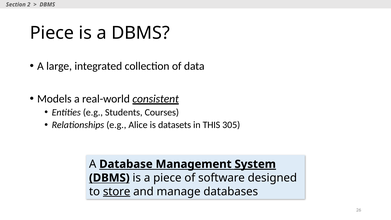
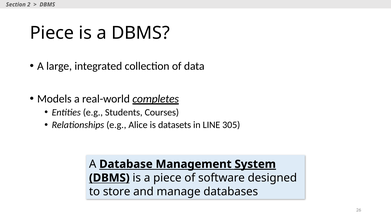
consistent: consistent -> completes (156, 99)
THIS: THIS -> LINE (211, 125)
store underline: present -> none (117, 191)
